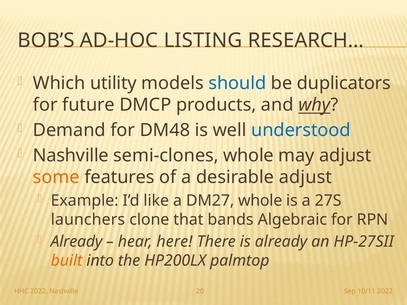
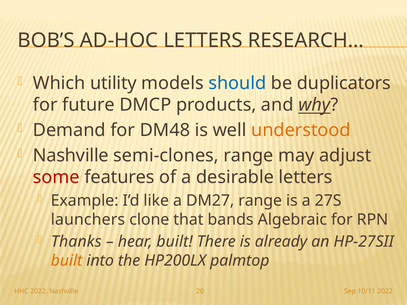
AD-HOC LISTING: LISTING -> LETTERS (203, 40)
understood colour: blue -> orange (301, 130)
semi-clones whole: whole -> range (248, 156)
some colour: orange -> red (56, 177)
desirable adjust: adjust -> letters (306, 177)
DM27 whole: whole -> range (260, 201)
Already: Already -> Thanks (76, 242)
hear here: here -> built (175, 242)
